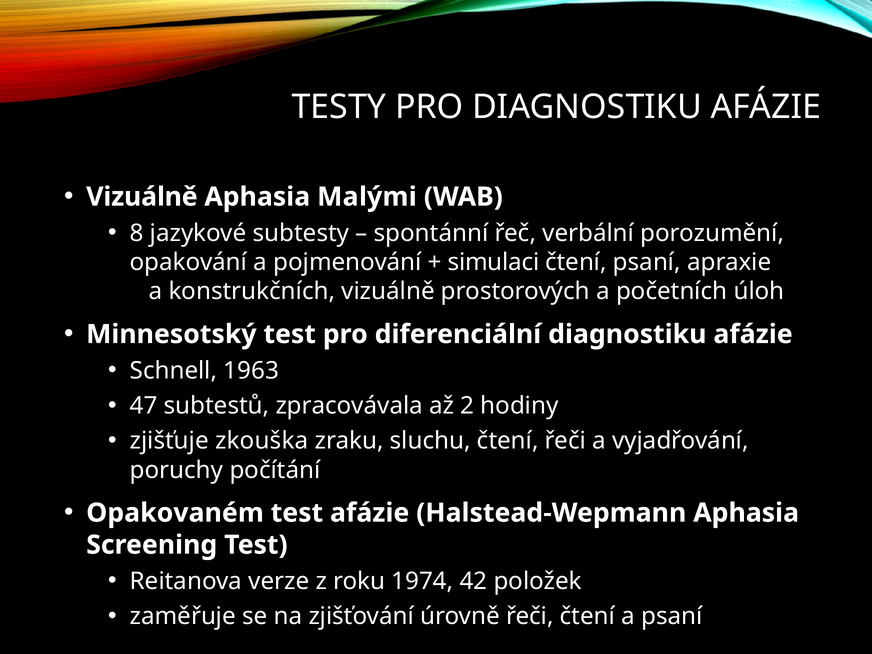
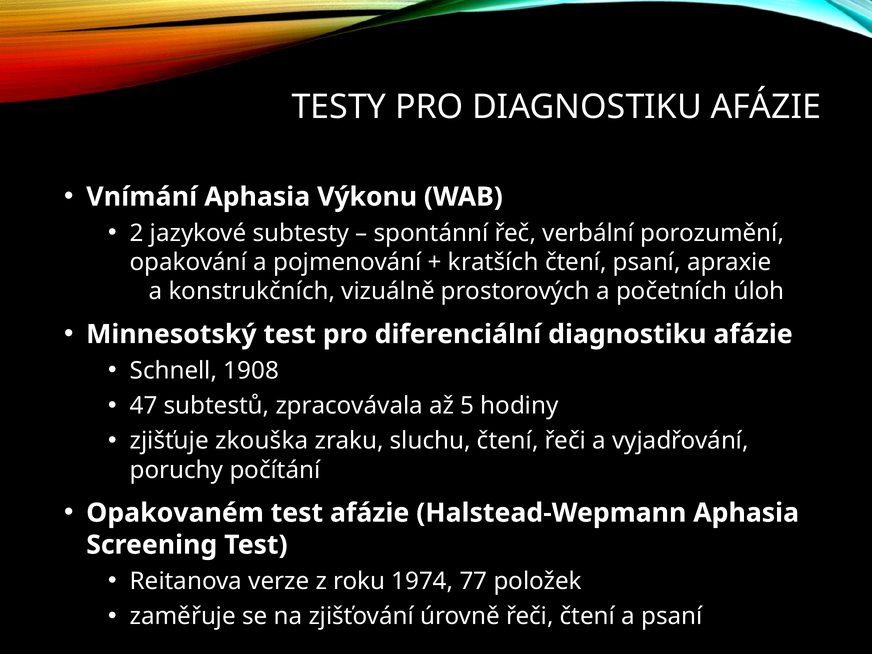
Vizuálně: Vizuálně -> Vnímání (142, 197)
Malými: Malými -> Výkonu (367, 197)
8: 8 -> 2 (137, 233)
simulaci: simulaci -> kratších (493, 262)
1963: 1963 -> 1908 (251, 371)
2: 2 -> 5 (467, 406)
42: 42 -> 77 (473, 581)
